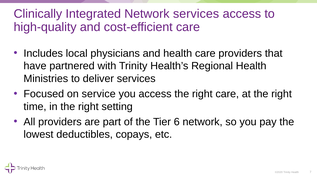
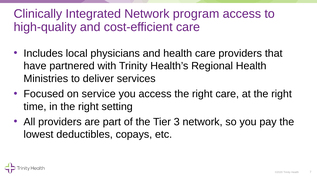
Network services: services -> program (196, 14)
6: 6 -> 3 (177, 122)
